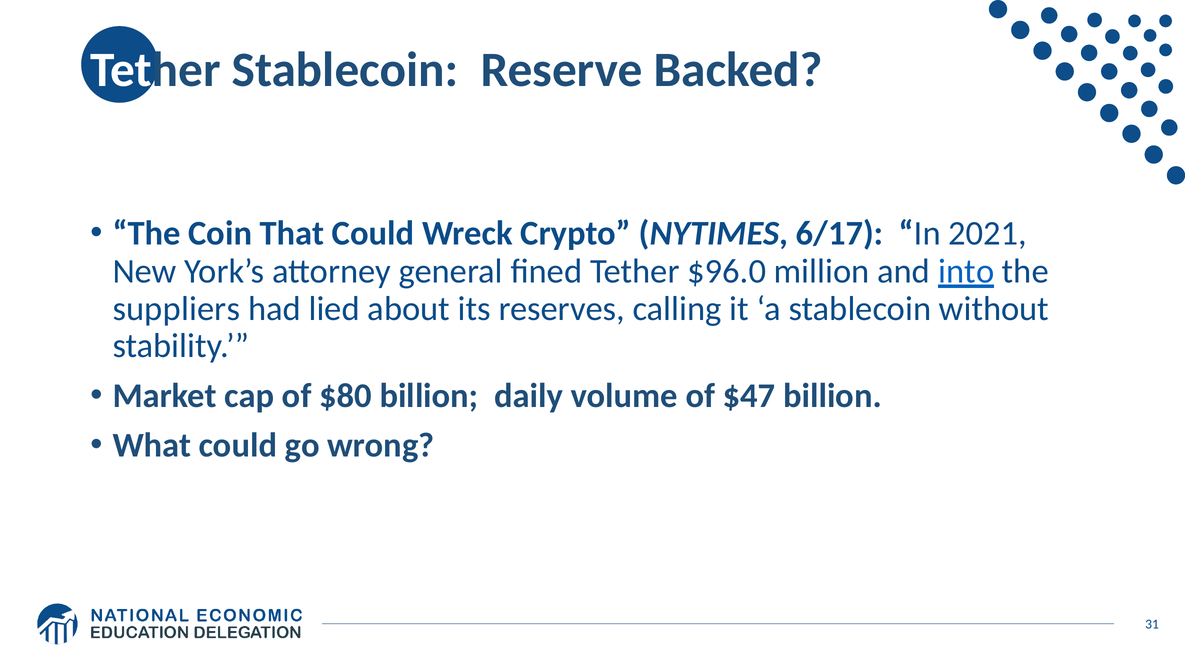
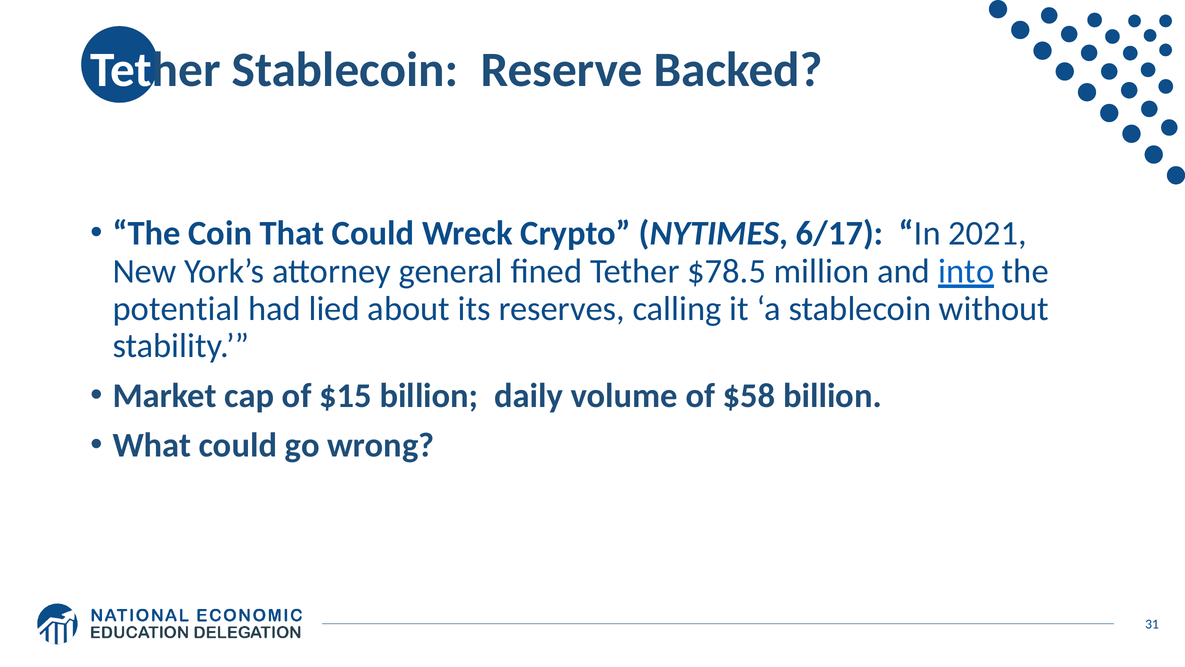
$96.0: $96.0 -> $78.5 (727, 271)
suppliers: suppliers -> potential (176, 308)
$80: $80 -> $15 (345, 395)
$47: $47 -> $58 (749, 395)
